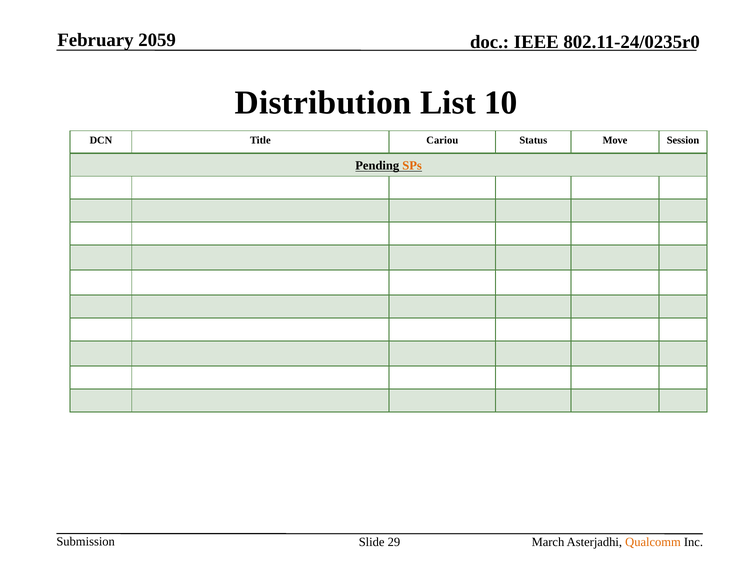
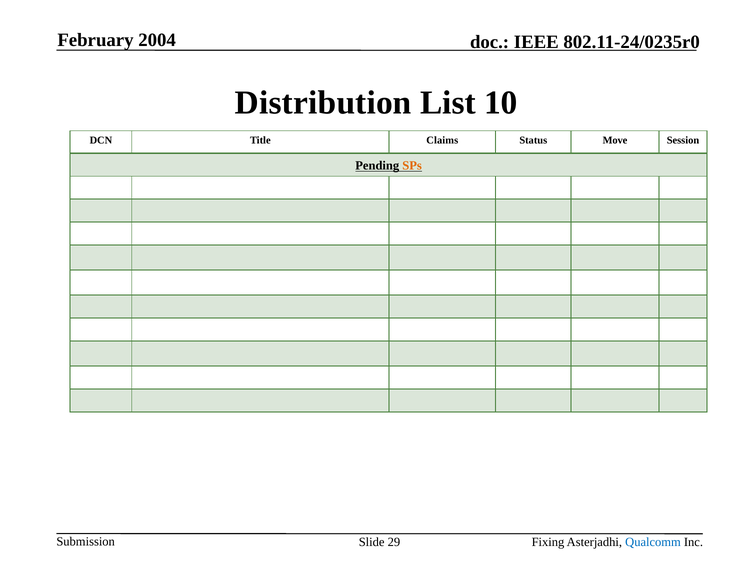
2059: 2059 -> 2004 (157, 40)
Cariou: Cariou -> Claims (442, 140)
March: March -> Fixing (548, 542)
Qualcomm colour: orange -> blue (653, 542)
